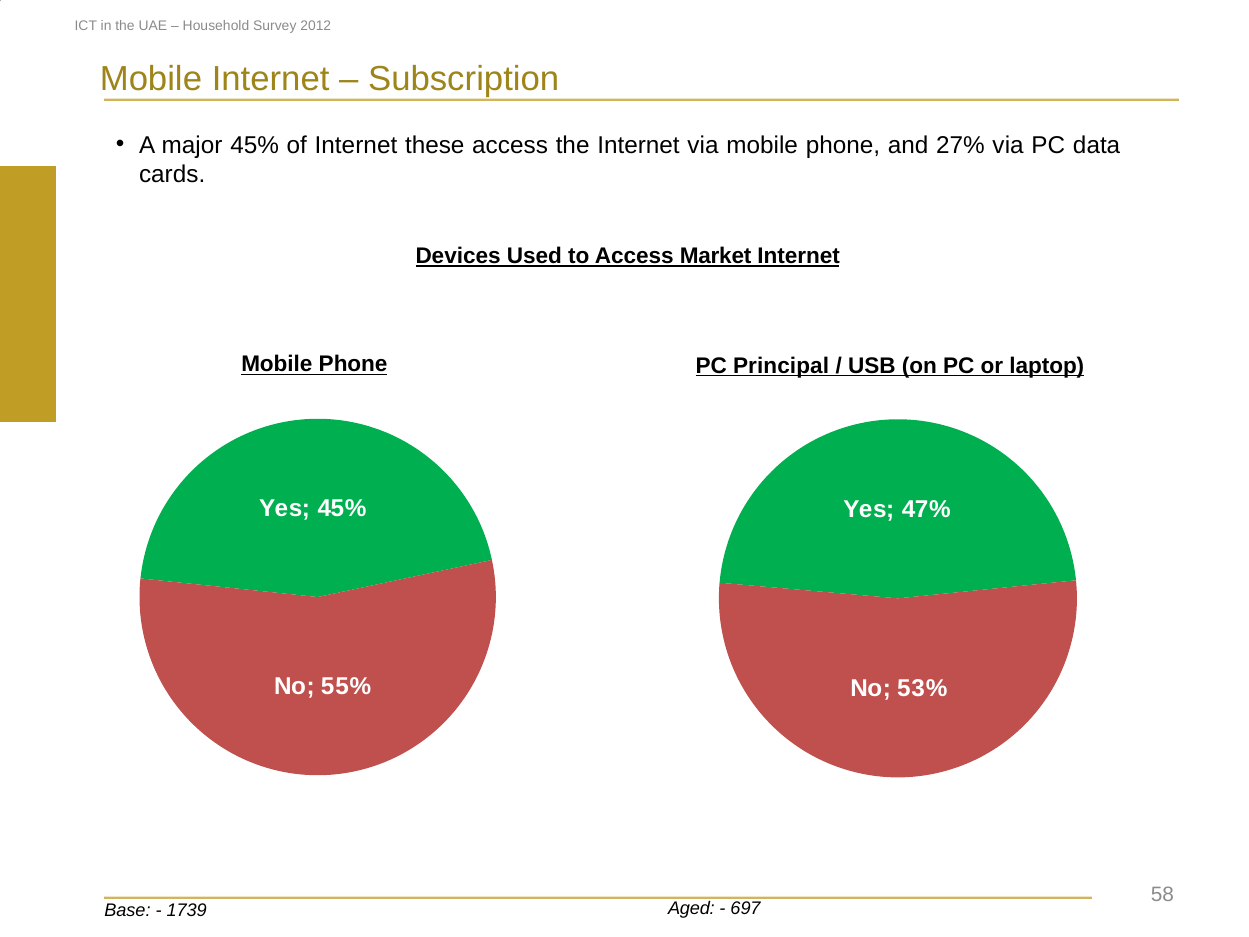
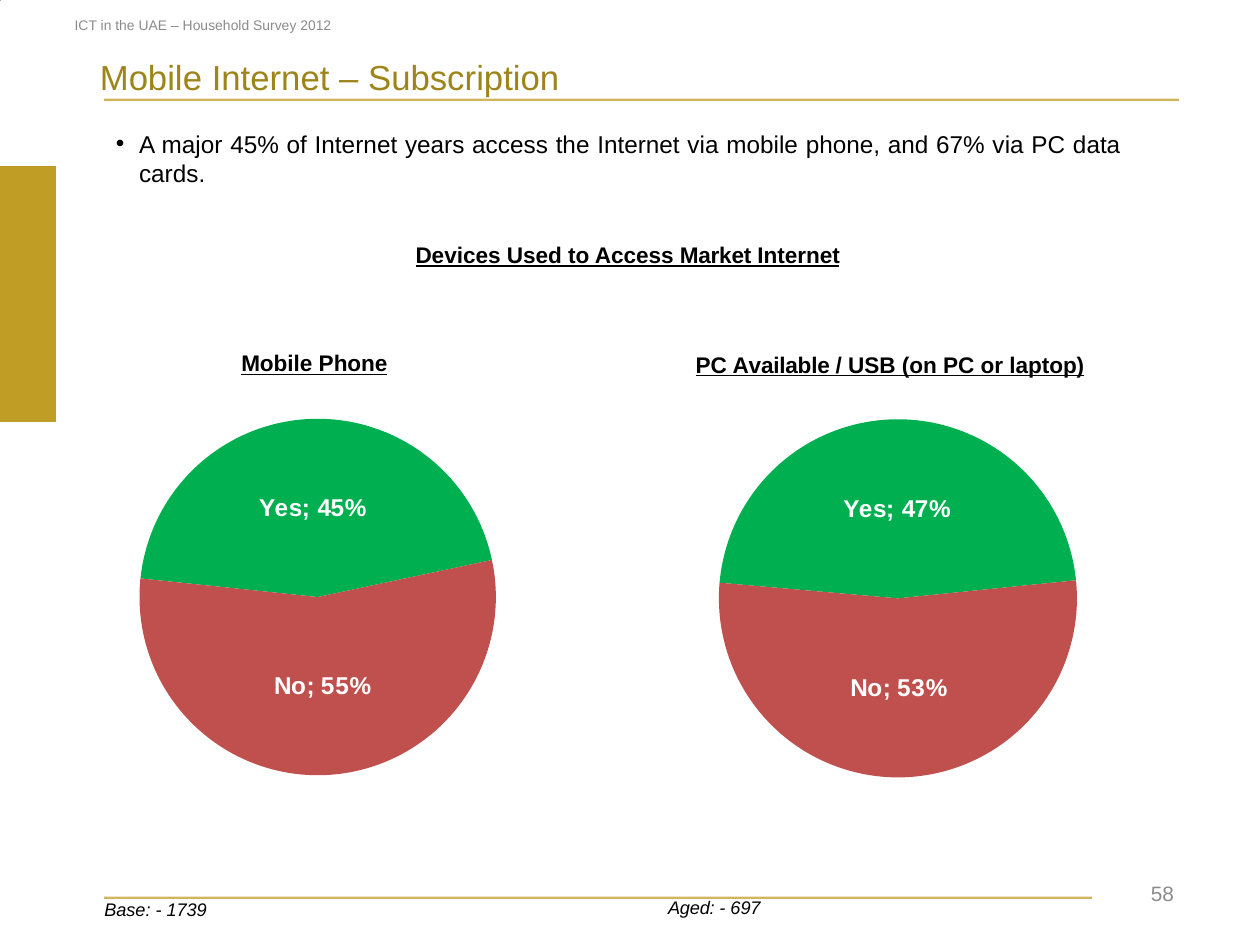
these: these -> years (435, 145)
27%: 27% -> 67% (961, 145)
Principal: Principal -> Available (781, 366)
